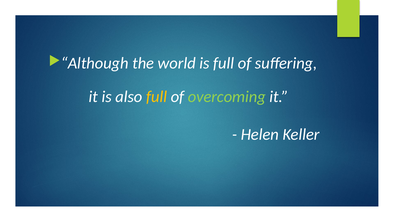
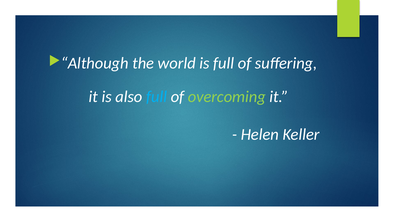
full colour: yellow -> light blue (157, 97)
